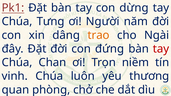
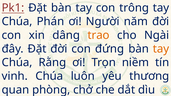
dừng: dừng -> trông (134, 8)
Tưng: Tưng -> Phán (50, 22)
tay colour: red -> orange (161, 49)
Chan: Chan -> Rằng (52, 63)
